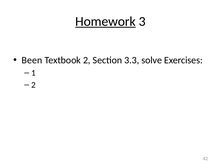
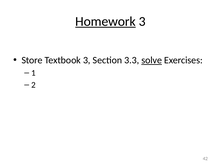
Been: Been -> Store (32, 60)
Textbook 2: 2 -> 3 (87, 60)
solve underline: none -> present (152, 60)
